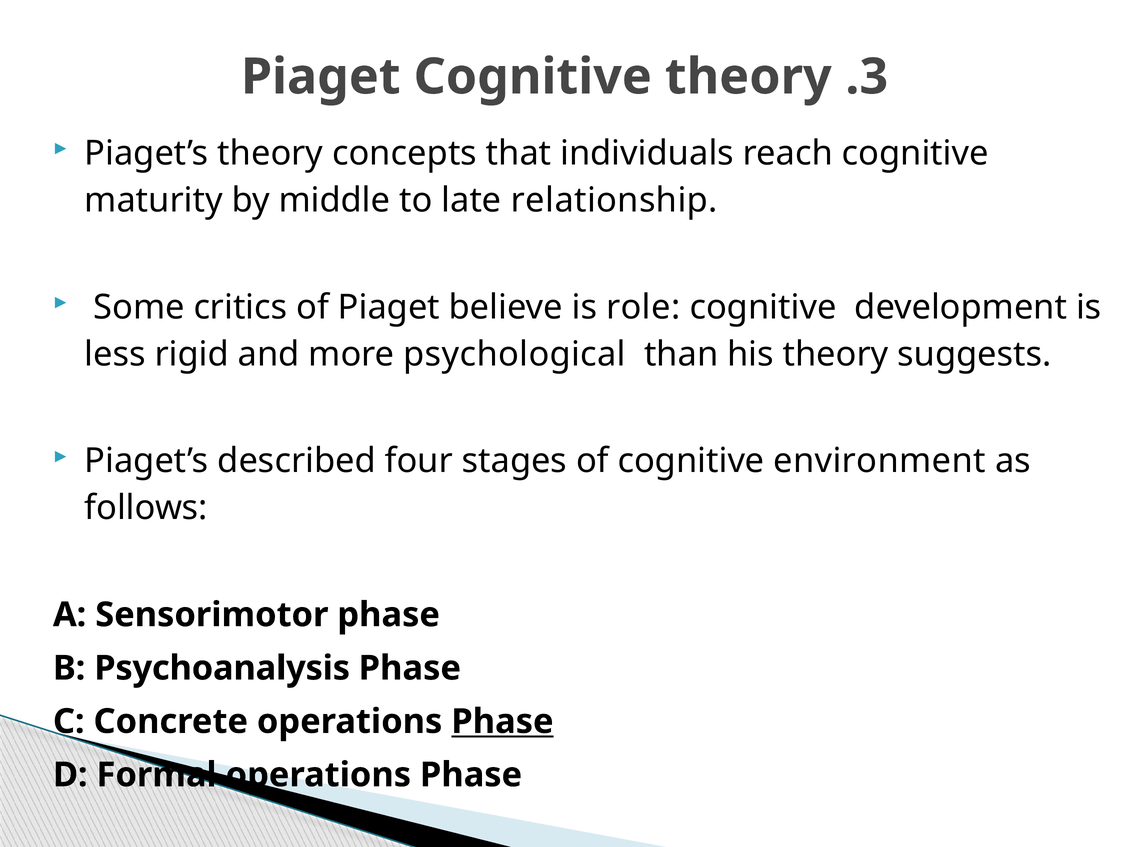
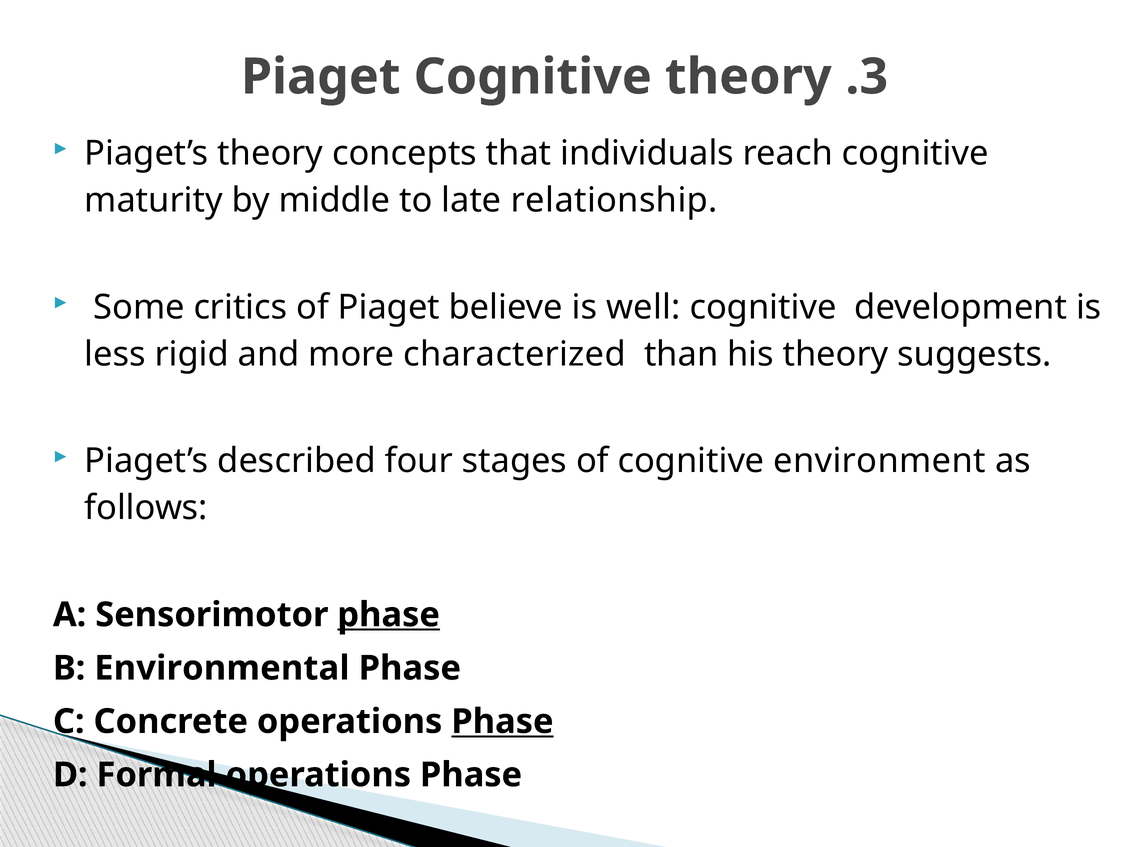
role: role -> well (643, 307)
psychological: psychological -> characterized (515, 354)
phase underline: none -> present (389, 615)
Psychoanalysis: Psychoanalysis -> Environmental (222, 668)
